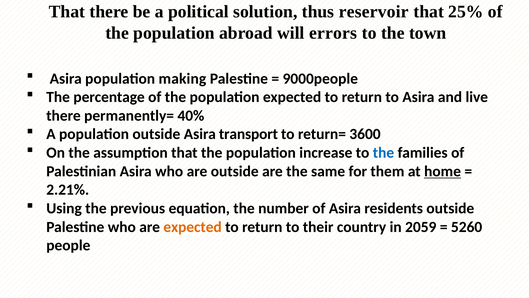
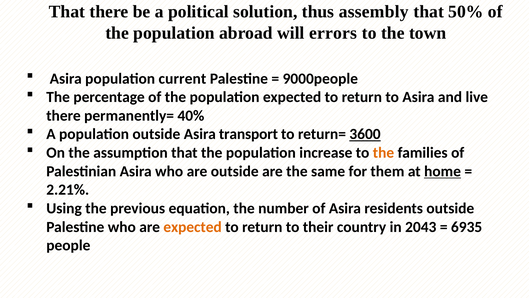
reservoir: reservoir -> assembly (374, 12)
25%: 25% -> 50% (466, 12)
making: making -> current (182, 78)
3600 underline: none -> present (365, 134)
the colour: blue -> orange (383, 153)
2059: 2059 -> 2043 (421, 227)
5260: 5260 -> 6935 (467, 227)
